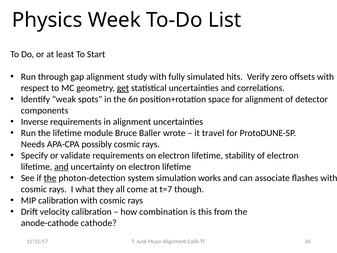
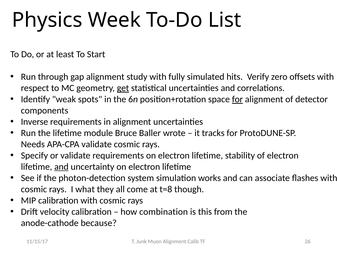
for underline: none -> present (237, 99)
travel: travel -> tracks (213, 133)
APA-CPA possibly: possibly -> validate (97, 144)
the underline: present -> none (50, 178)
t=7: t=7 -> t=8 (166, 189)
cathode: cathode -> because (99, 223)
